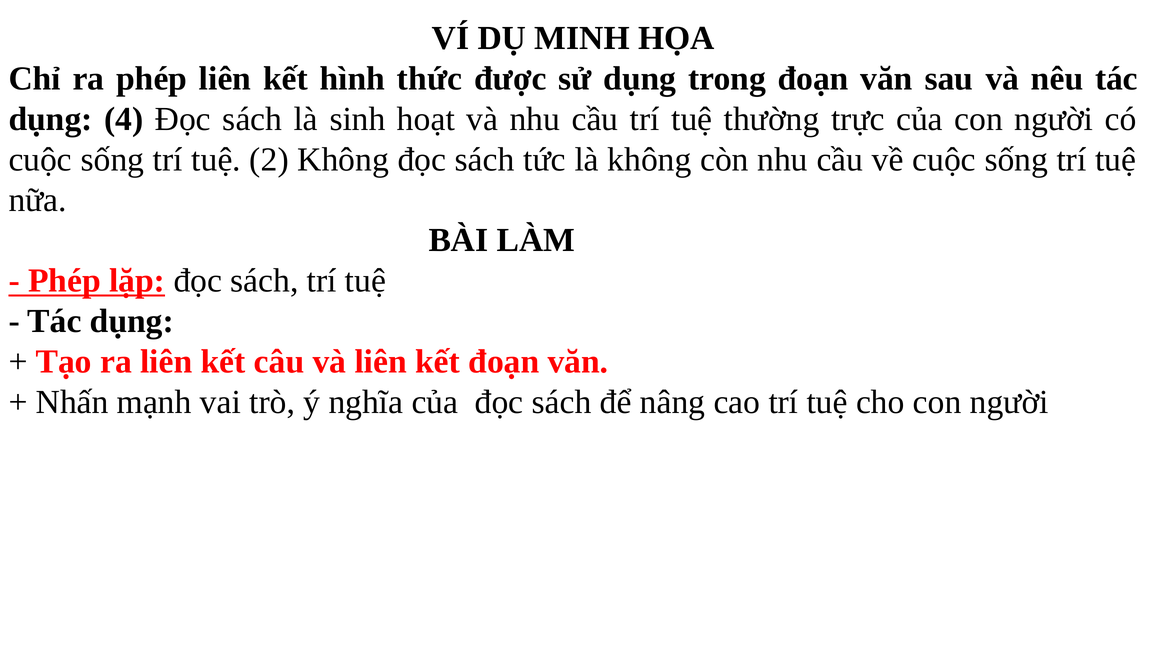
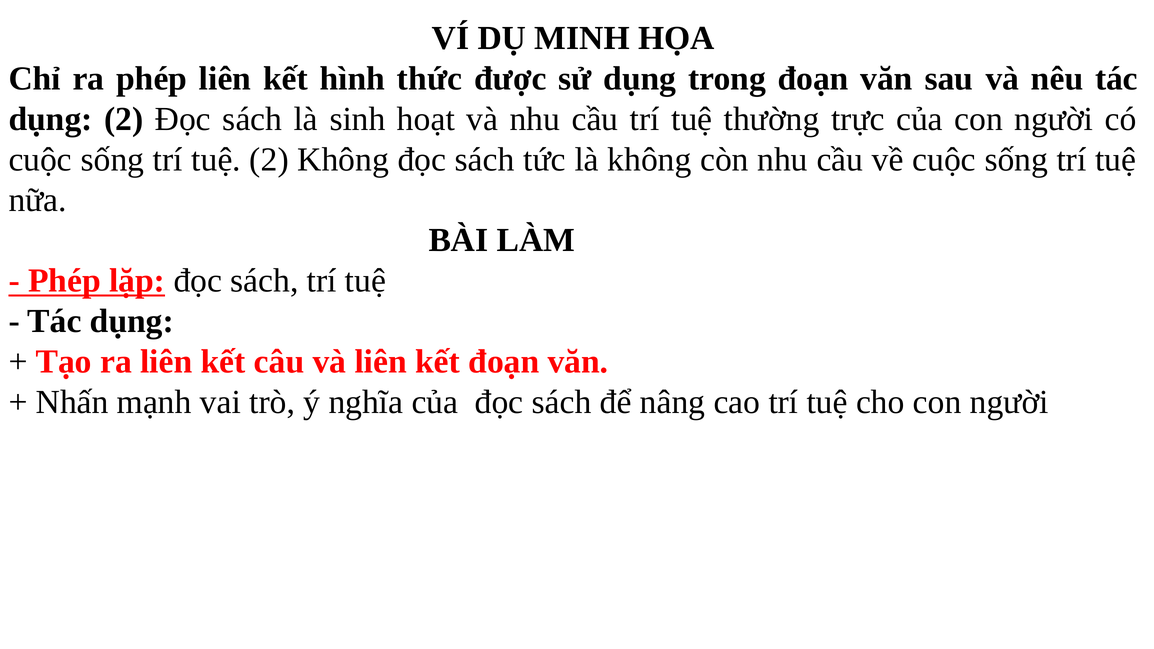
dụng 4: 4 -> 2 (124, 119)
